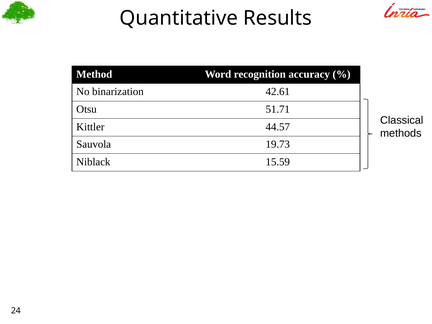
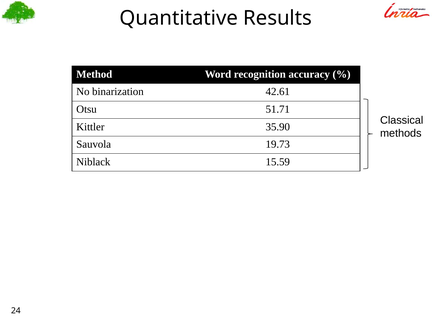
44.57: 44.57 -> 35.90 (278, 127)
